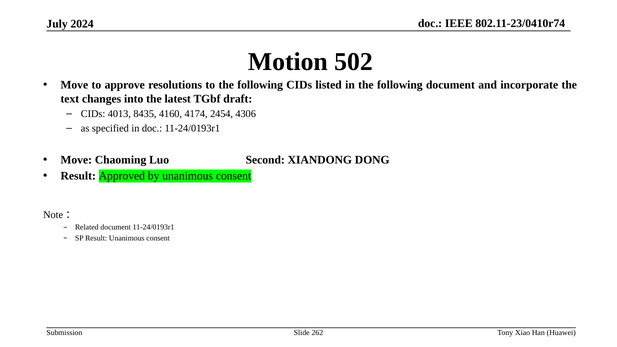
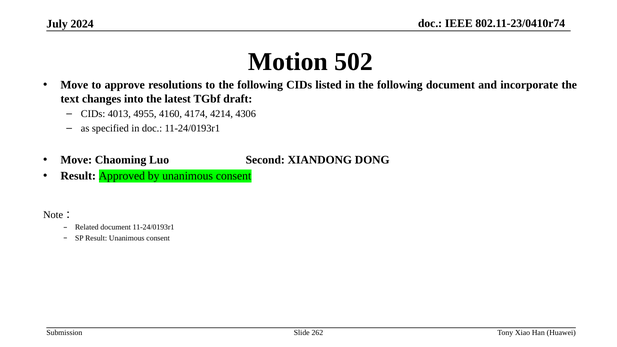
8435: 8435 -> 4955 (145, 114)
2454: 2454 -> 4214 (222, 114)
